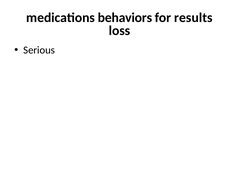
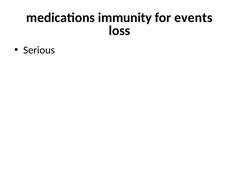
behaviors: behaviors -> immunity (125, 18)
results: results -> events (193, 18)
